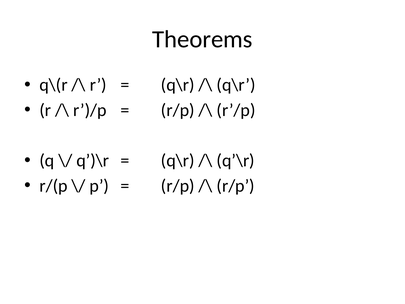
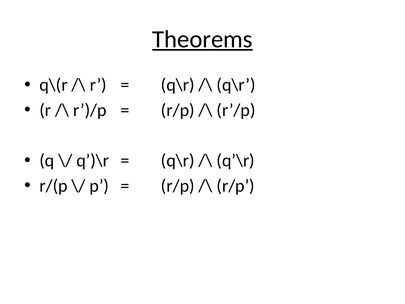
Theorems underline: none -> present (202, 39)
